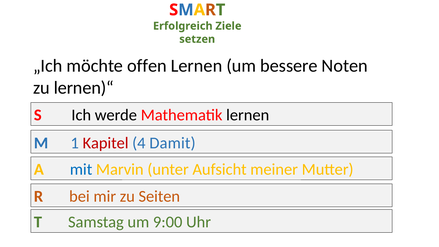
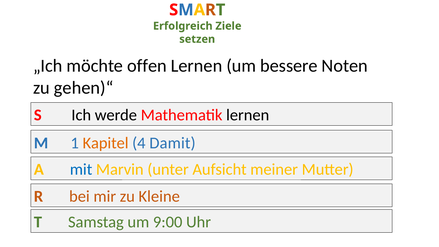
lernen)“: lernen)“ -> gehen)“ (84, 88)
Kapitel colour: red -> orange (106, 143)
Seiten: Seiten -> Kleine (159, 196)
